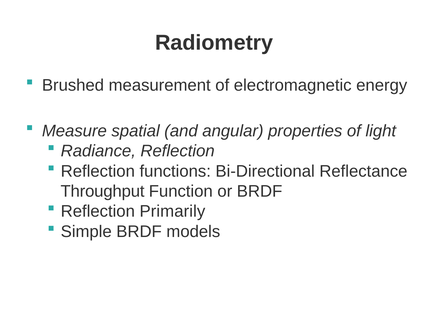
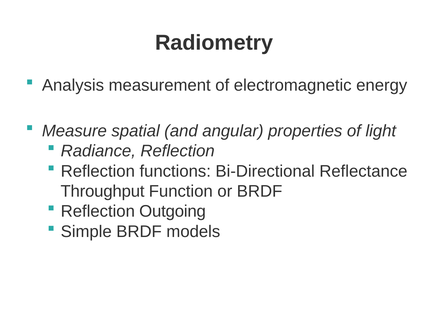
Brushed: Brushed -> Analysis (73, 85)
Primarily: Primarily -> Outgoing (173, 211)
